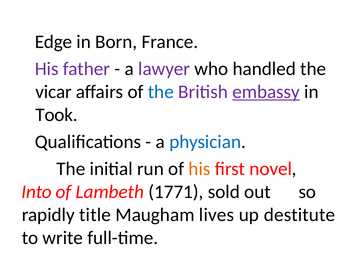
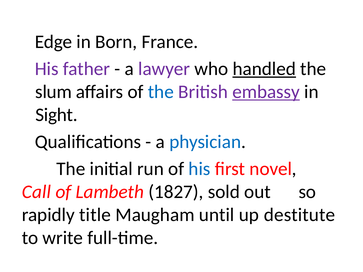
handled underline: none -> present (264, 69)
vicar: vicar -> slum (54, 92)
Took: Took -> Sight (57, 115)
his colour: orange -> blue (199, 169)
Into: Into -> Call (36, 192)
1771: 1771 -> 1827 (176, 192)
lives: lives -> until (217, 215)
